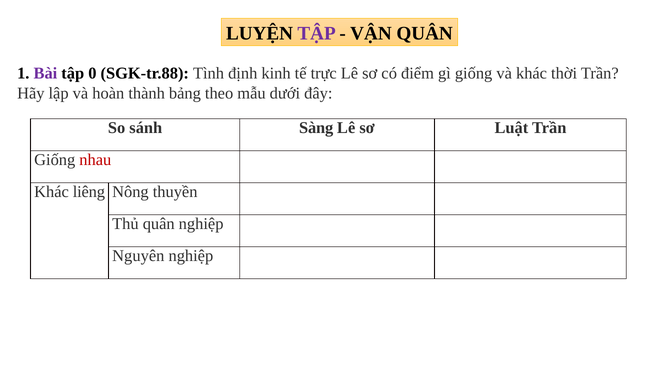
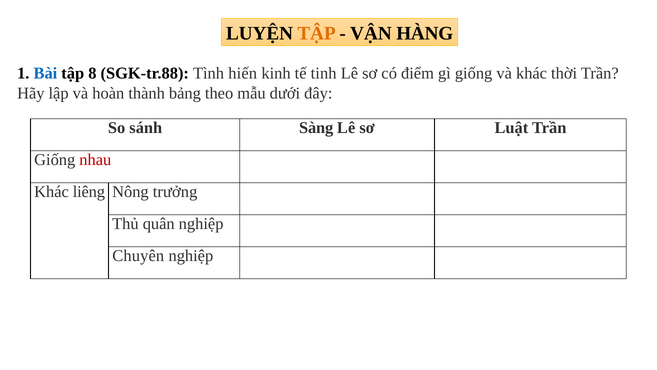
TẬP colour: purple -> orange (317, 33)
VẬN QUÂN: QUÂN -> HÀNG (425, 33)
Bài colour: purple -> blue (45, 73)
0: 0 -> 8 (92, 73)
định: định -> hiến (243, 73)
trực: trực -> tinh (324, 73)
thuyền: thuyền -> trưởng (175, 192)
Nguyên: Nguyên -> Chuyên (138, 256)
